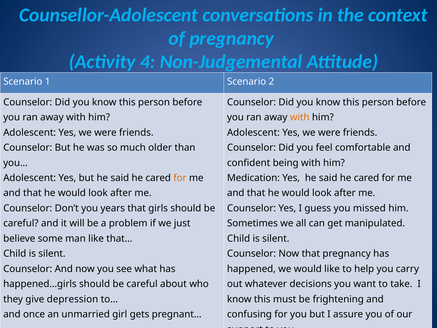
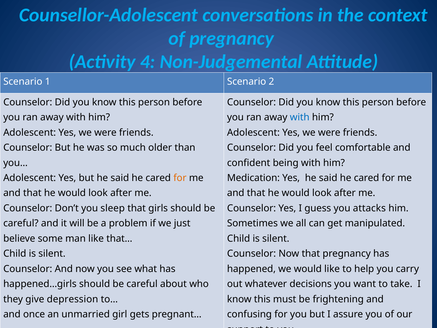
with colour: orange -> blue (300, 117)
years: years -> sleep (113, 208)
missed: missed -> attacks (369, 208)
